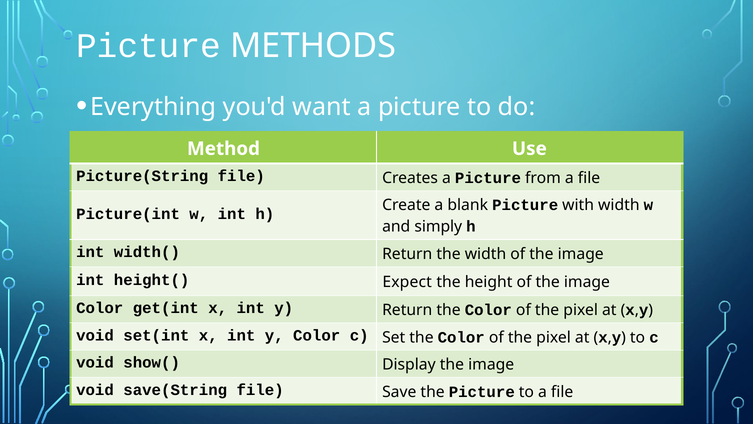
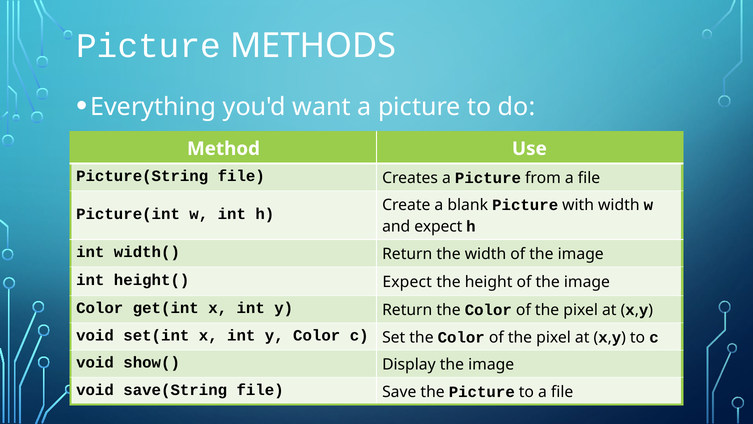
and simply: simply -> expect (438, 226)
